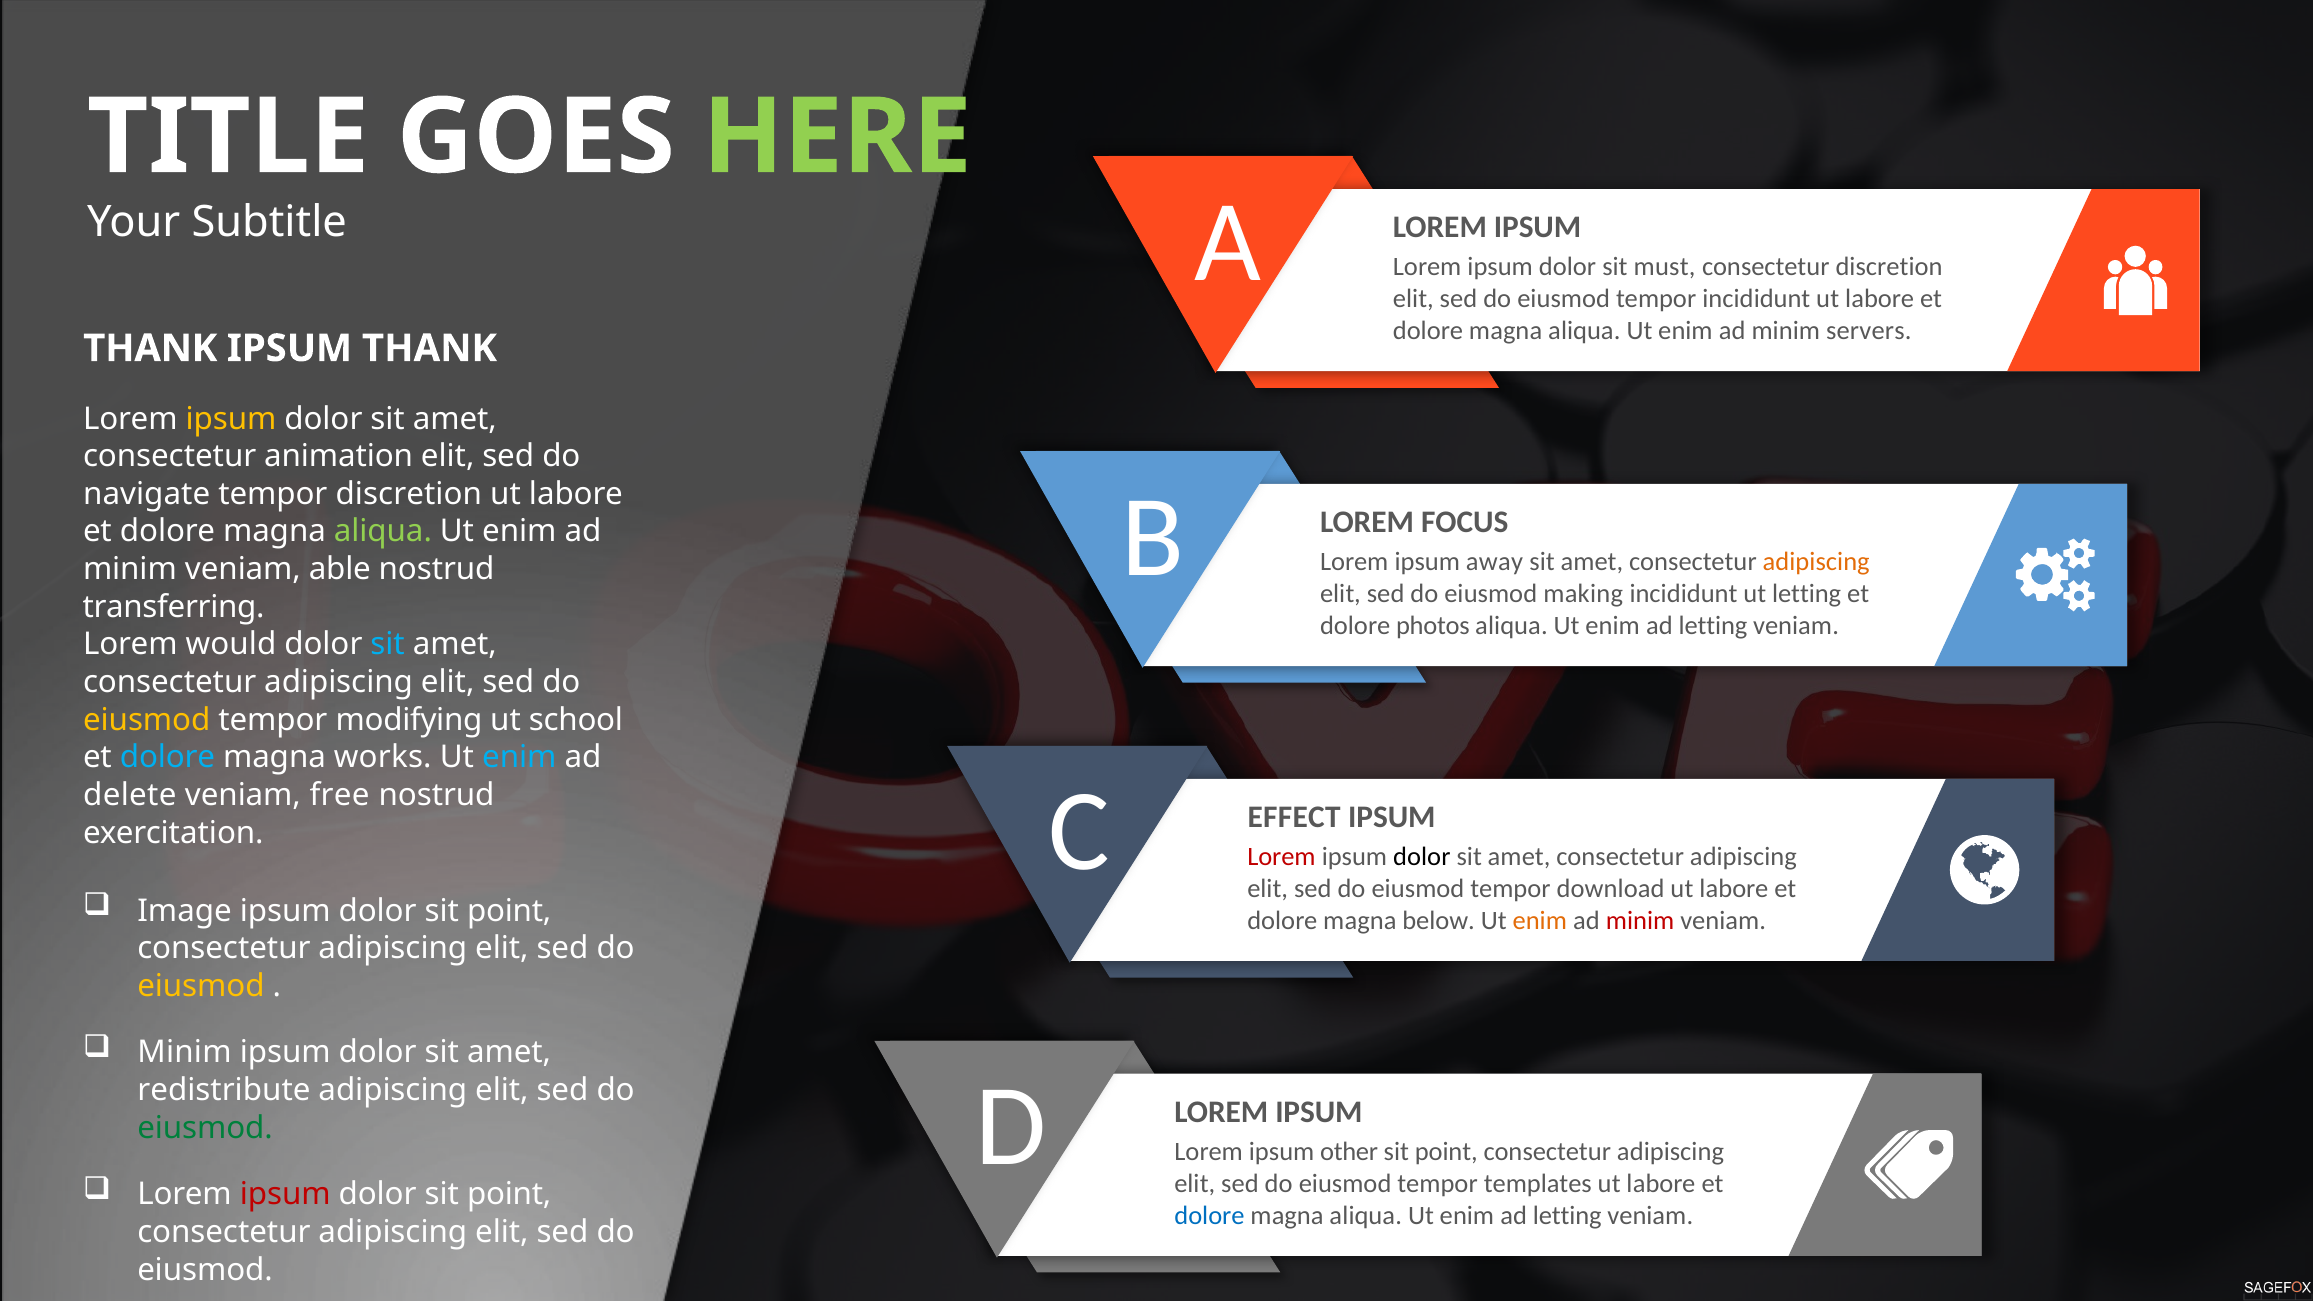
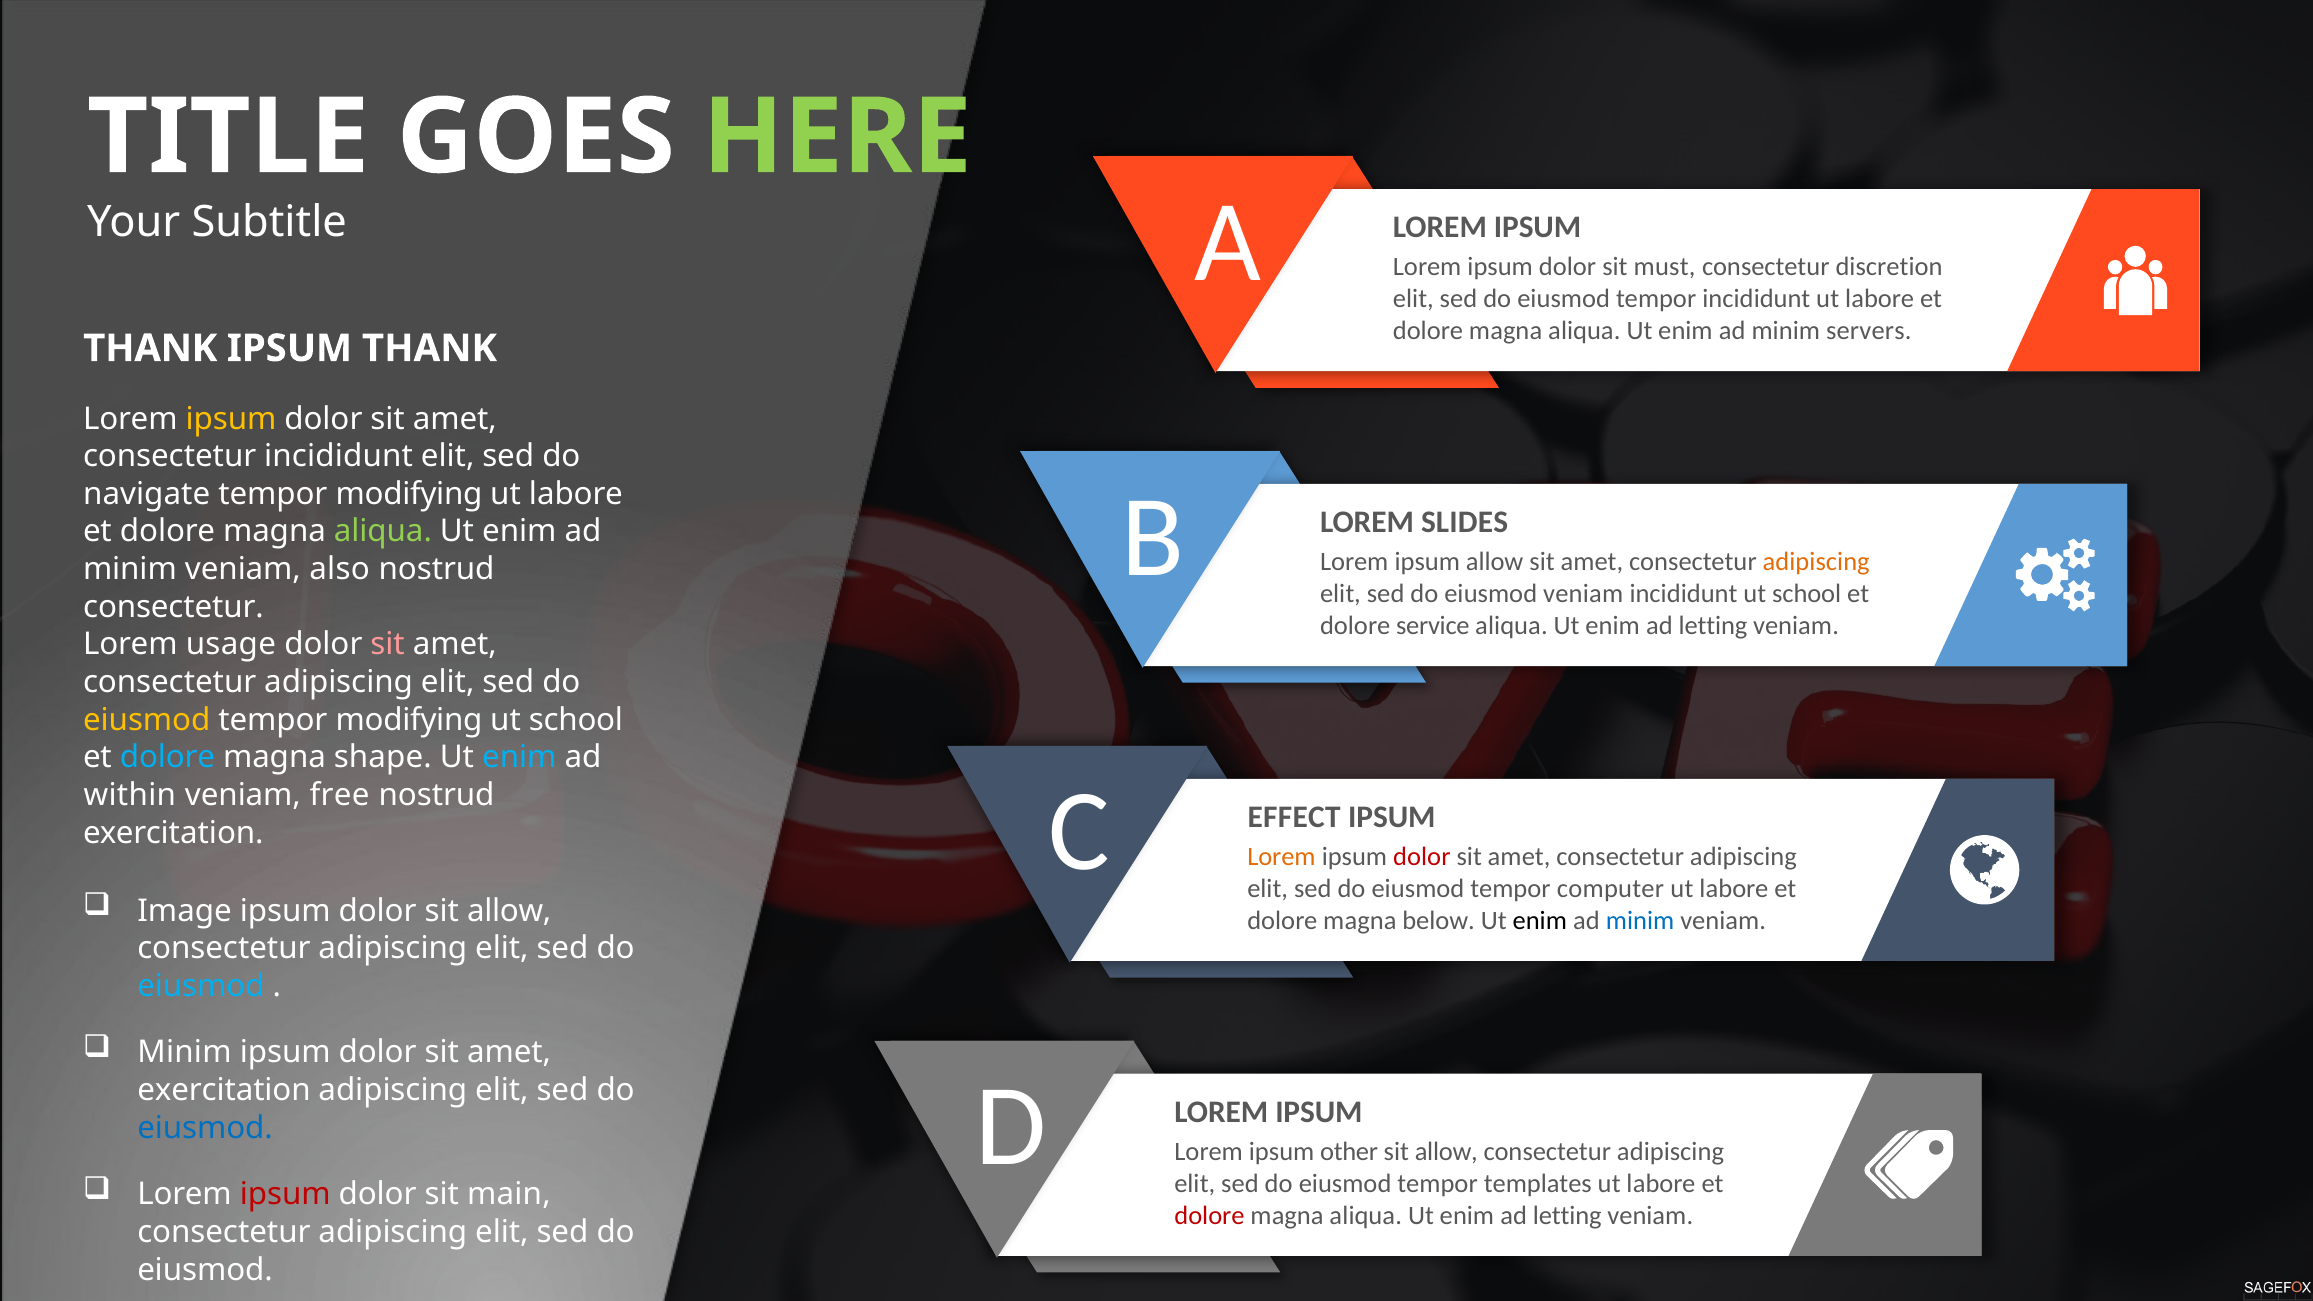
consectetur animation: animation -> incididunt (339, 456)
discretion: discretion -> modifying (409, 494)
FOCUS: FOCUS -> SLIDES (1465, 522)
ipsum away: away -> allow (1495, 562)
able: able -> also (340, 569)
eiusmod making: making -> veniam (1583, 594)
incididunt ut letting: letting -> school (1807, 594)
transferring: transferring -> consectetur (173, 607)
photos: photos -> service (1433, 626)
would: would -> usage (231, 645)
sit colour: light blue -> pink (388, 645)
works: works -> shape (383, 757)
delete: delete -> within (130, 795)
Lorem colour: red -> orange (1281, 857)
dolor colour: black -> red (1422, 857)
download: download -> computer (1611, 889)
point: point -> allow (509, 911)
enim colour: orange -> black (1540, 920)
minim colour: red -> blue (1640, 920)
eiusmod colour: yellow -> light blue (201, 986)
redistribute: redistribute -> exercitation (224, 1090)
eiusmod colour: green -> blue (205, 1128)
point: point -> allow (1446, 1152)
point: point -> main (509, 1195)
dolore colour: blue -> red (1209, 1215)
